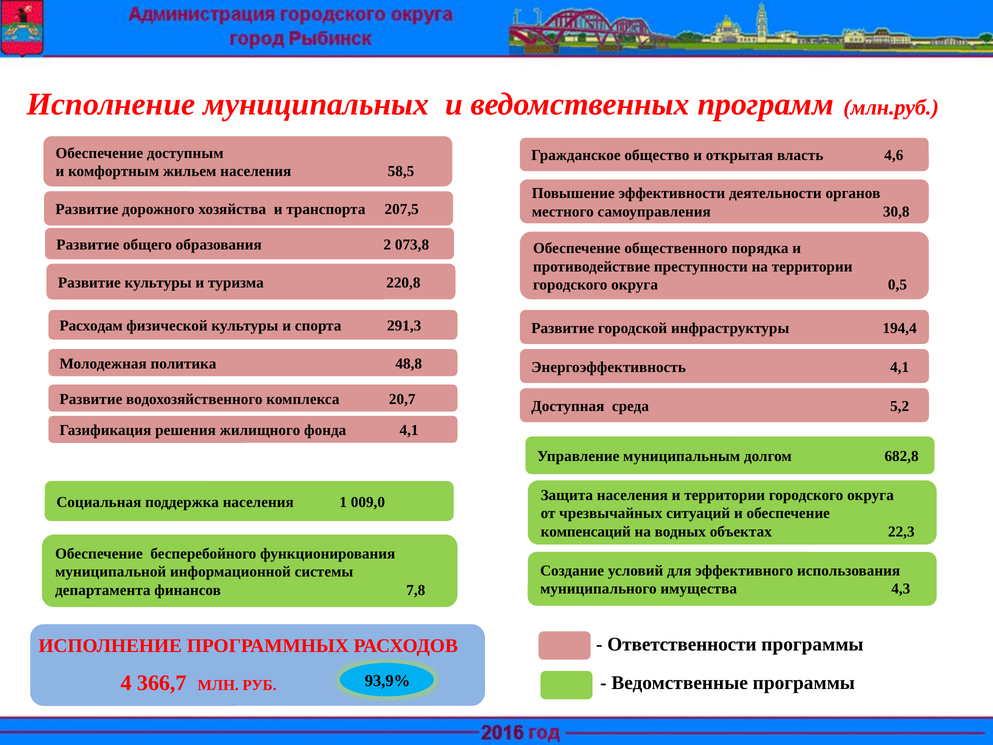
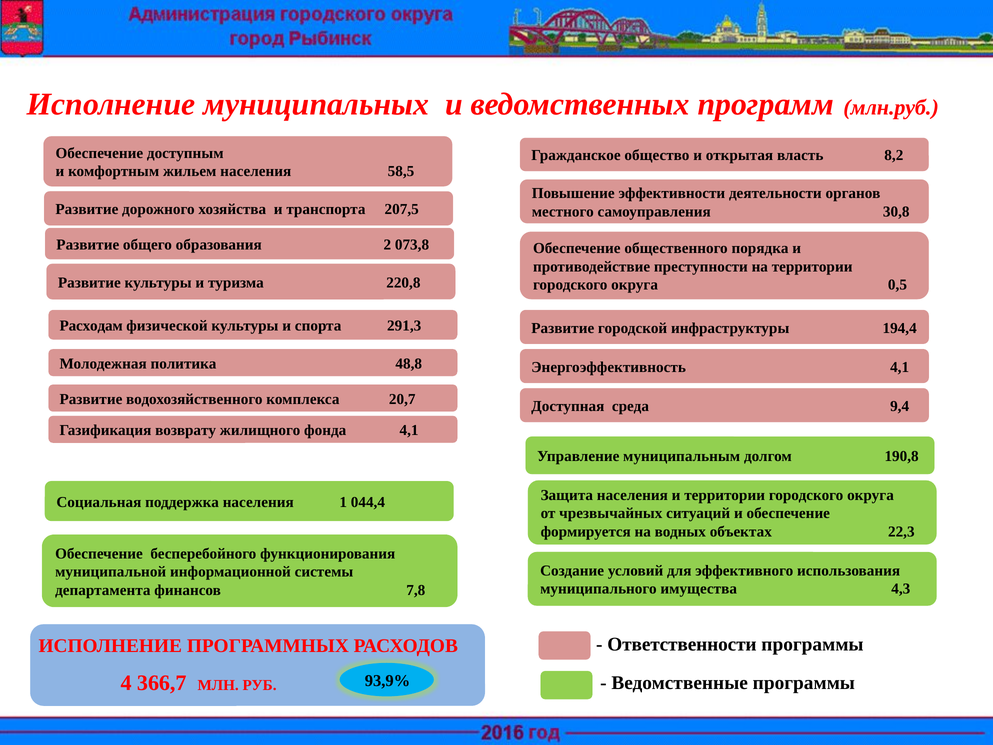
4,6: 4,6 -> 8,2 (894, 155)
5,2: 5,2 -> 9,4 (900, 406)
решения: решения -> возврату (186, 430)
682,8: 682,8 -> 190,8 (902, 456)
009,0: 009,0 -> 044,4 (368, 502)
компенсаций: компенсаций -> формируется (586, 532)
